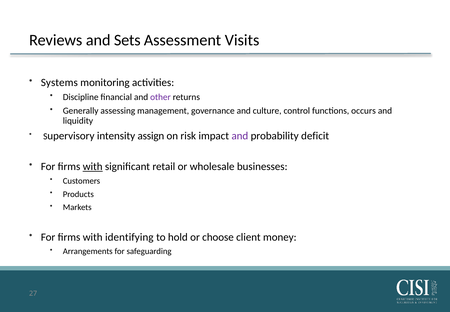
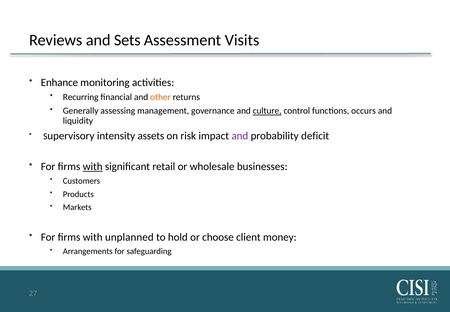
Systems: Systems -> Enhance (59, 82)
Discipline: Discipline -> Recurring (81, 97)
other colour: purple -> orange (160, 97)
culture underline: none -> present (267, 111)
assign: assign -> assets (151, 136)
identifying: identifying -> unplanned (129, 237)
